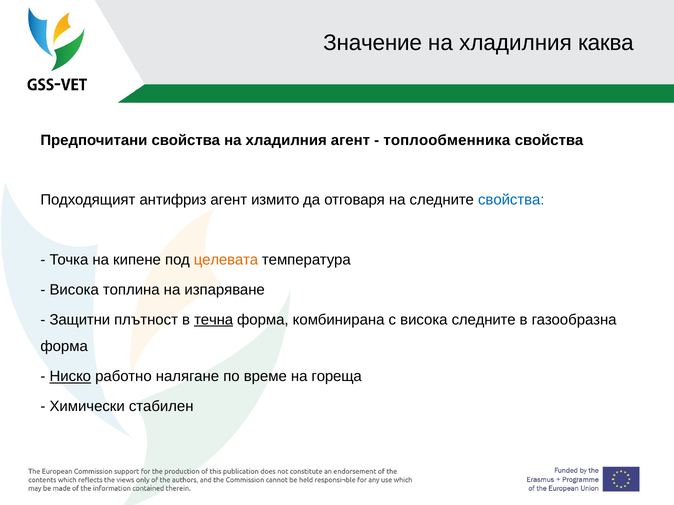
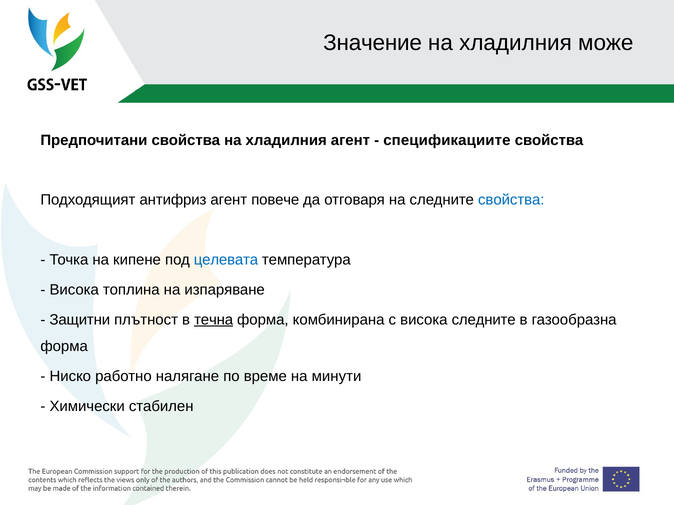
каква: каква -> може (606, 43)
топлообменника: топлообменника -> спецификациите (447, 140)
измито: измито -> повече (275, 200)
целевата colour: orange -> blue (226, 260)
Ниско underline: present -> none (70, 377)
гореща: гореща -> минути (337, 377)
